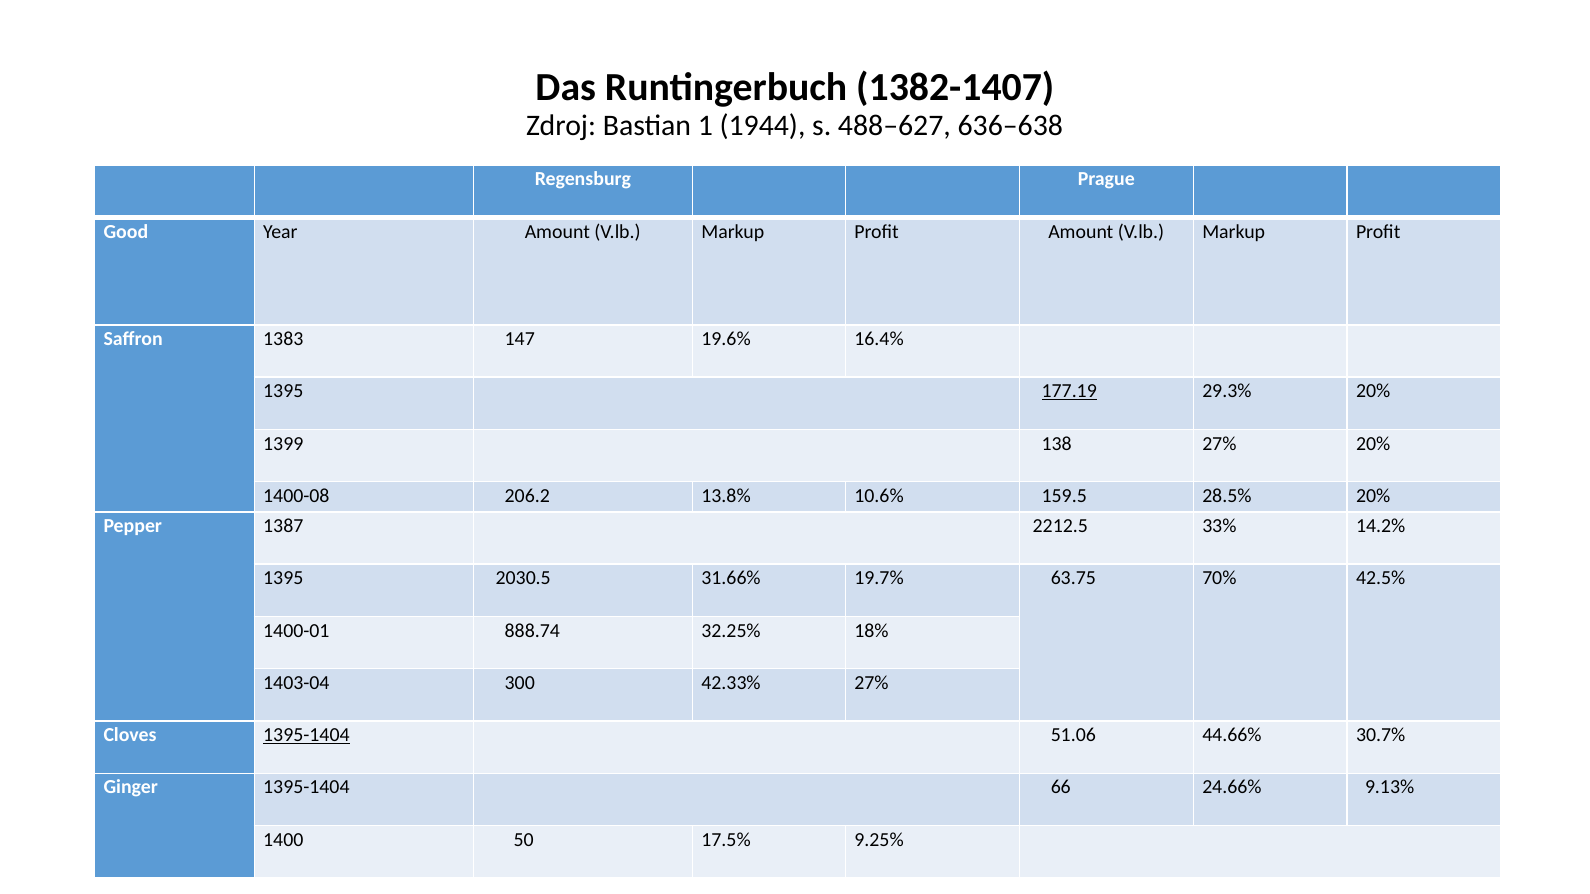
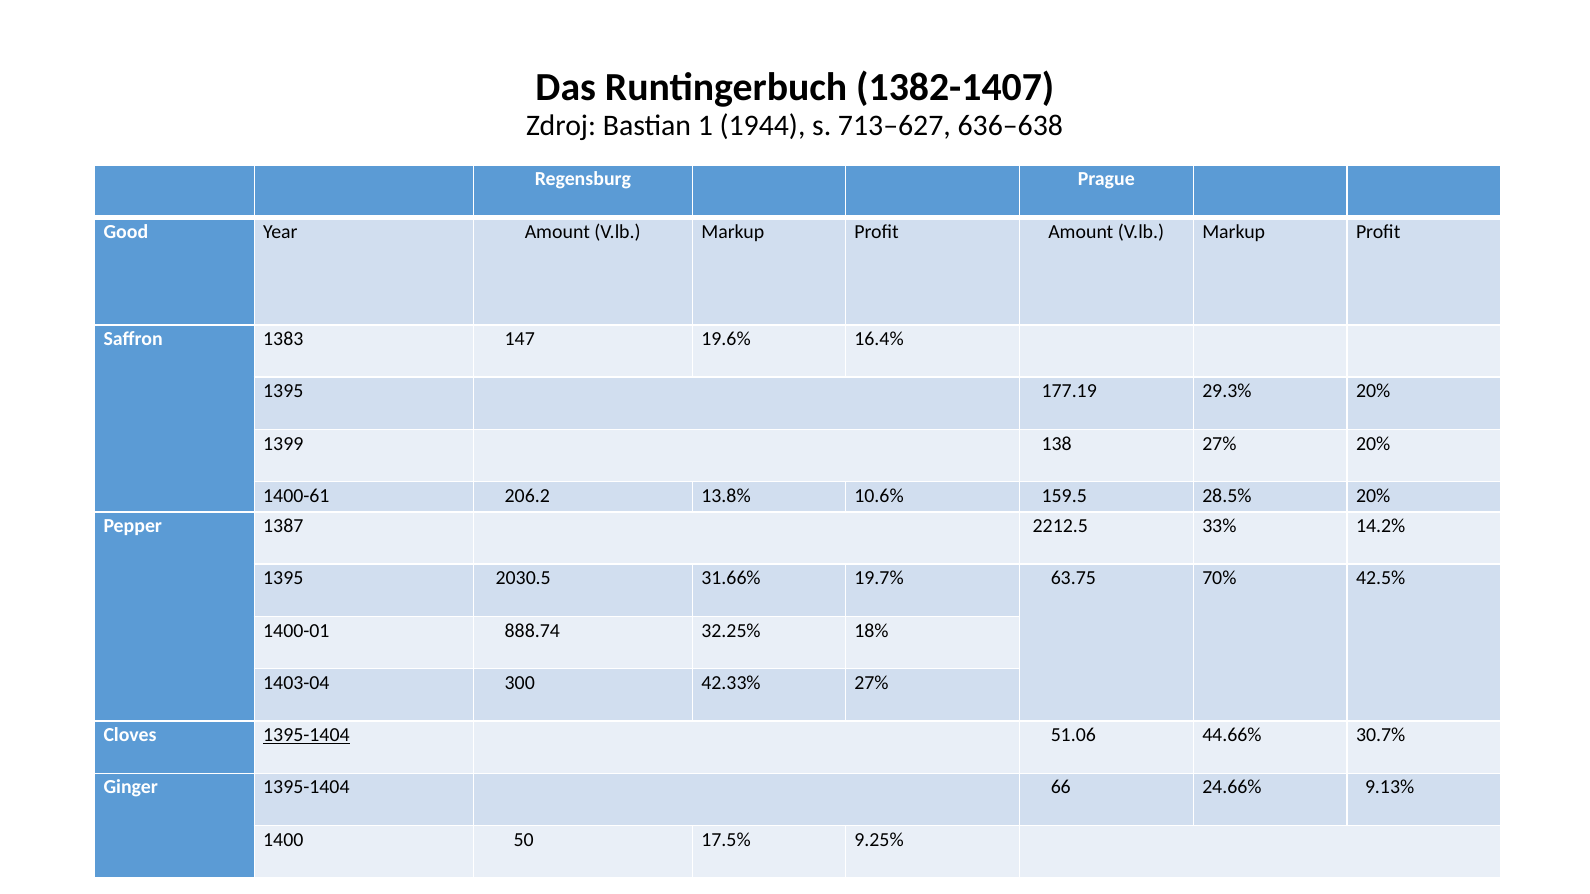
488–627: 488–627 -> 713–627 (894, 125)
177.19 underline: present -> none (1069, 391)
1400-08: 1400-08 -> 1400-61 (296, 496)
